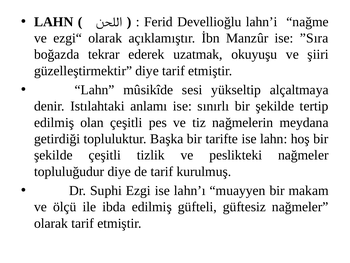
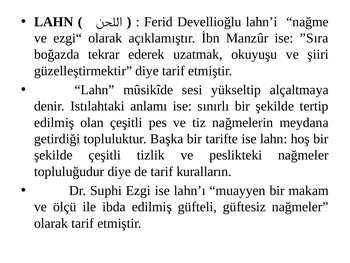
kurulmuş: kurulmuş -> kuralların (204, 171)
